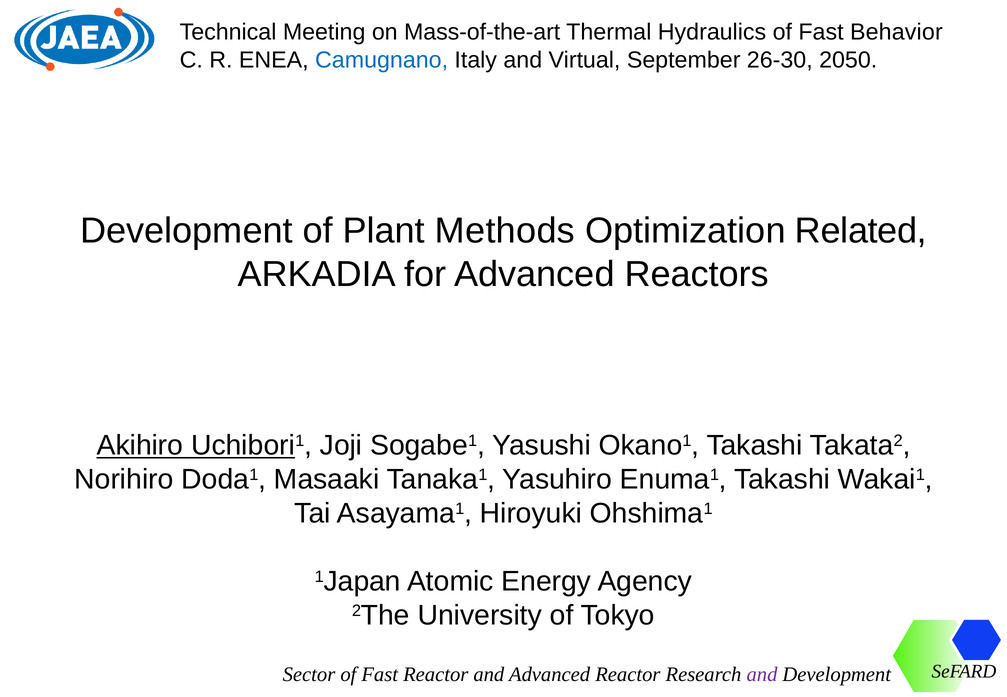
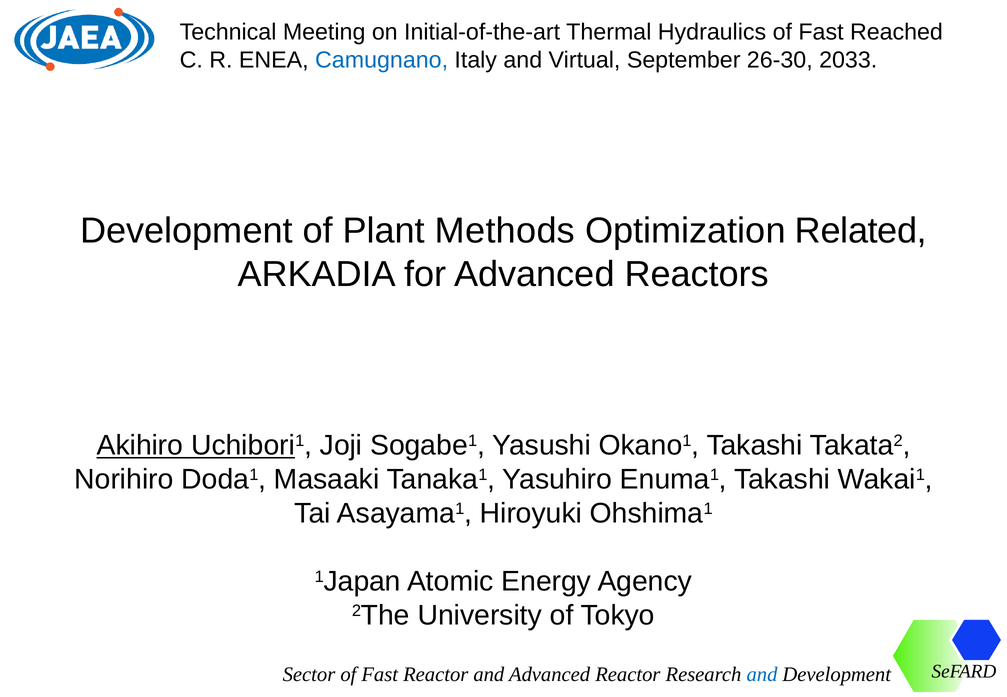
Mass-of-the-art: Mass-of-the-art -> Initial-of-the-art (482, 32)
Behavior: Behavior -> Reached (896, 32)
2050: 2050 -> 2033 (848, 60)
and colour: purple -> blue (762, 674)
